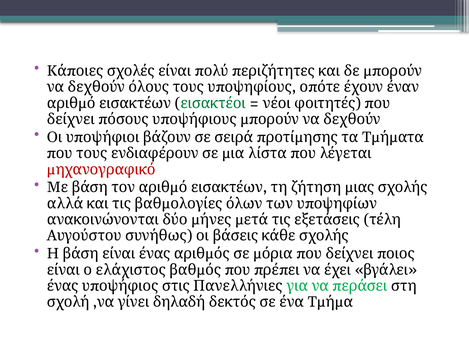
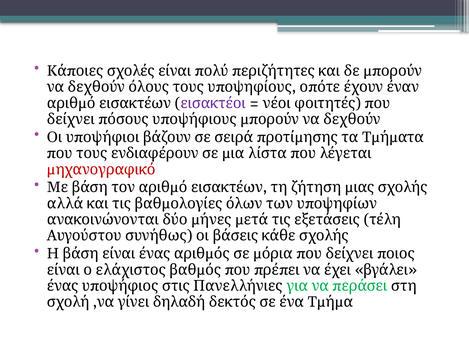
εισακτέοι colour: green -> purple (213, 103)
